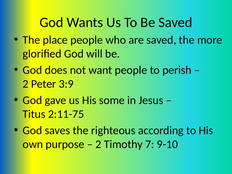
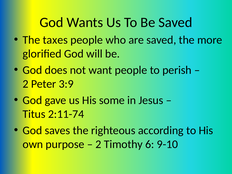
place: place -> taxes (55, 40)
2:11-75: 2:11-75 -> 2:11-74 (66, 114)
7: 7 -> 6 (150, 144)
